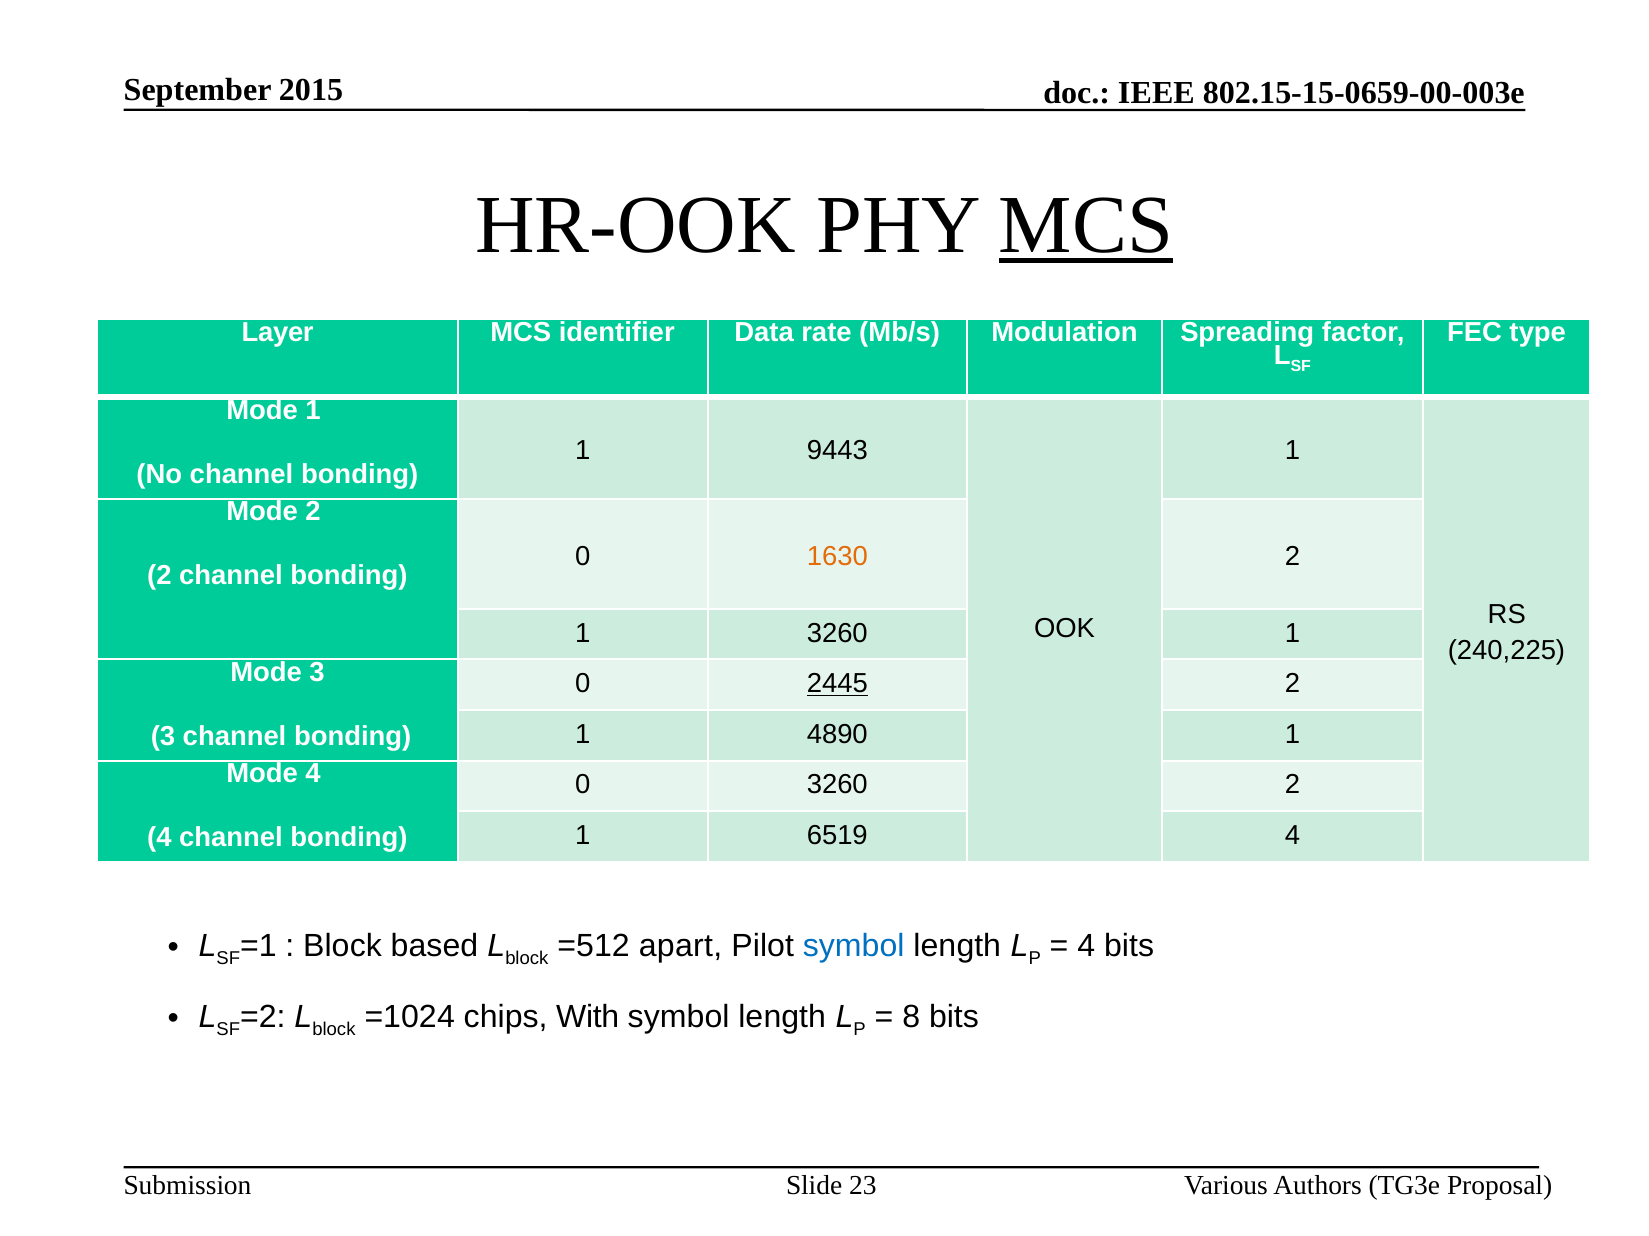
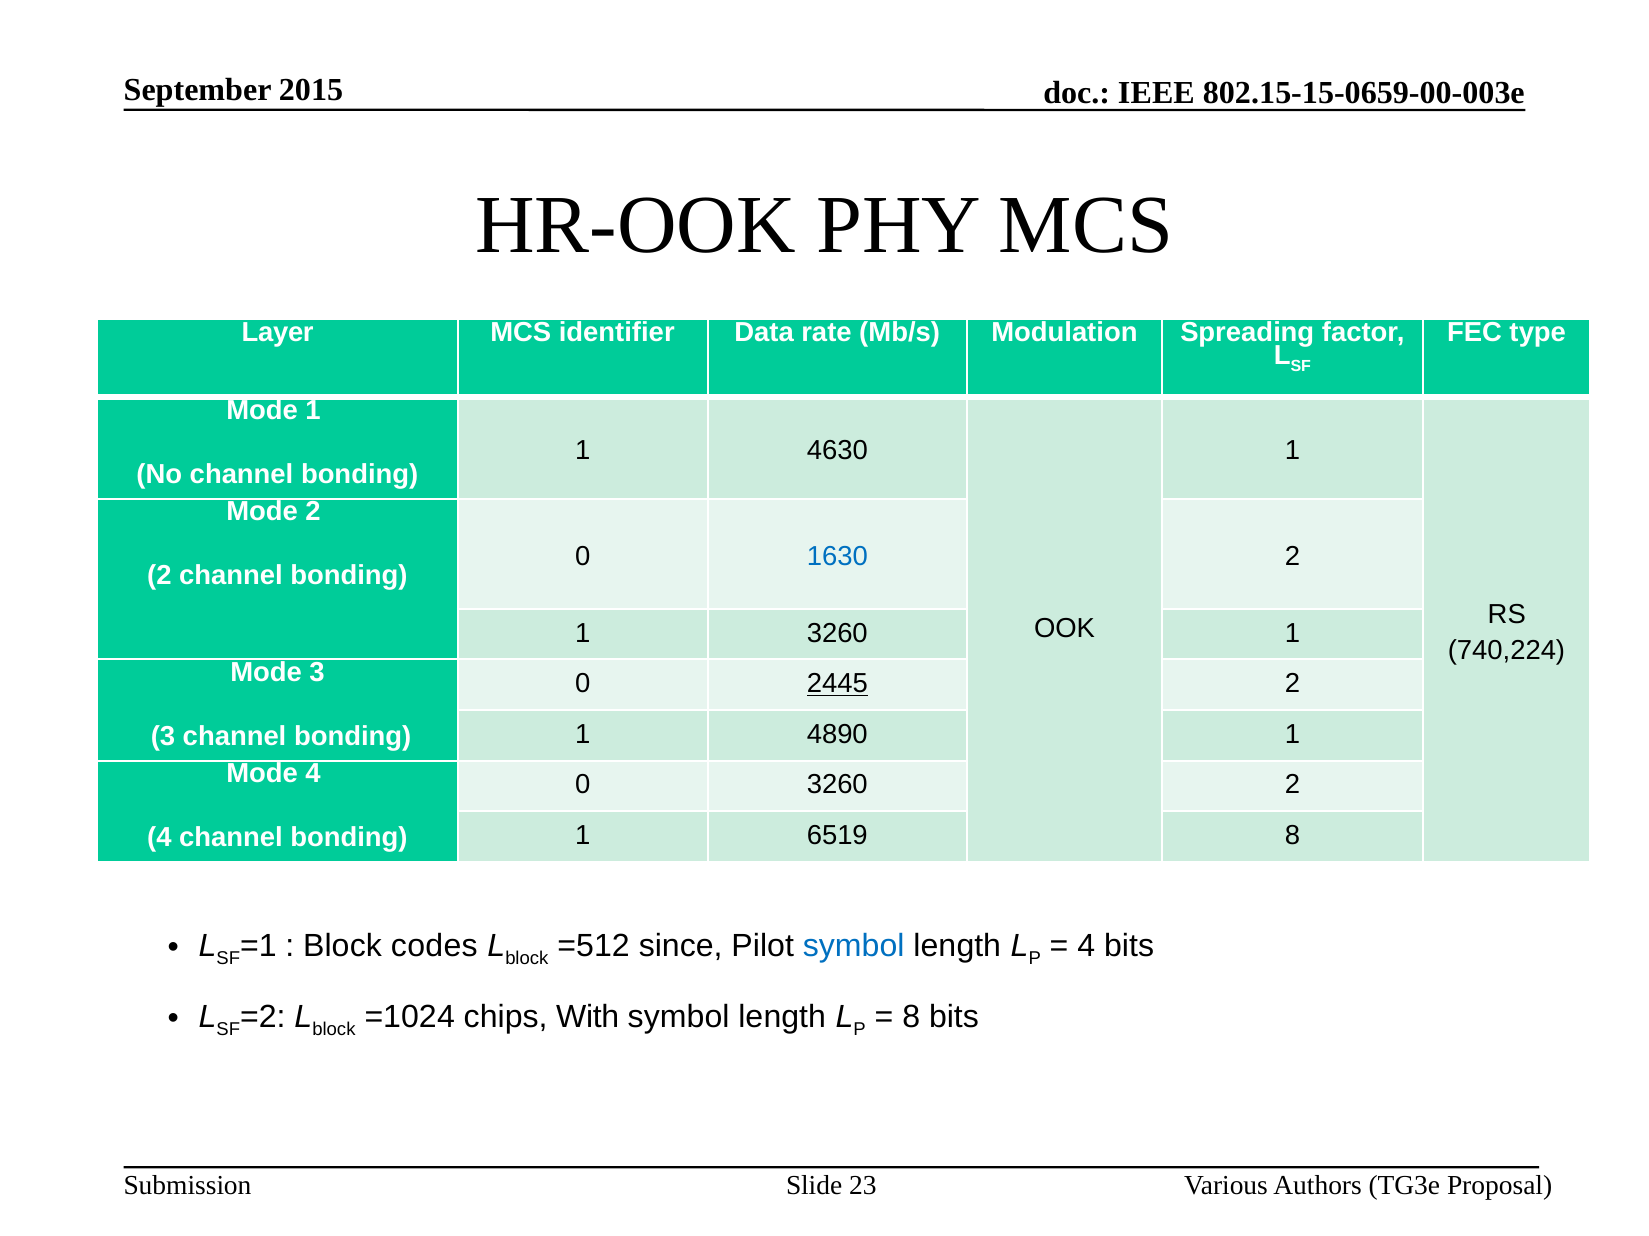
MCS underline: present -> none (1086, 226)
9443: 9443 -> 4630 (837, 451)
1630 colour: orange -> blue (837, 557)
240,225: 240,225 -> 740,224 (1507, 651)
6519 4: 4 -> 8 (1293, 836)
based: based -> codes (434, 946)
apart: apart -> since (681, 946)
